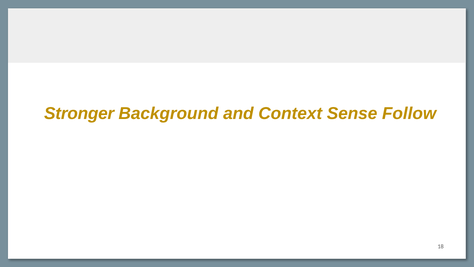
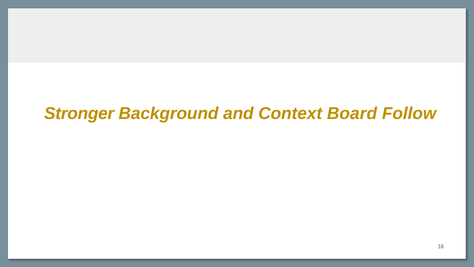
Sense: Sense -> Board (352, 113)
